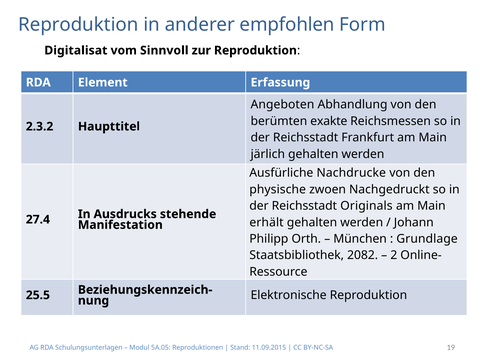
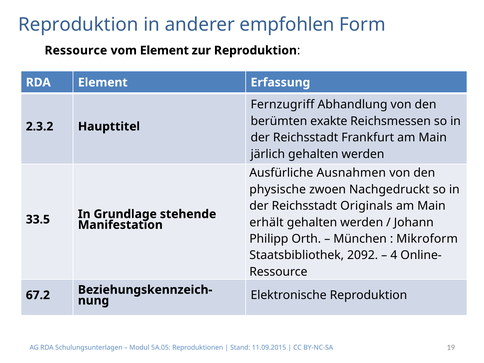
Digitalisat: Digitalisat -> Ressource (76, 50)
vom Sinnvoll: Sinnvoll -> Element (164, 50)
Angeboten: Angeboten -> Fernzugriff (282, 105)
Nachdrucke: Nachdrucke -> Ausnahmen (351, 173)
27.4: 27.4 -> 33.5 (38, 219)
Ausdrucks: Ausdrucks -> Grundlage (125, 214)
Grundlage: Grundlage -> Mikroform (427, 239)
2082: 2082 -> 2092 (363, 255)
2: 2 -> 4 (394, 255)
25.5: 25.5 -> 67.2 (38, 295)
